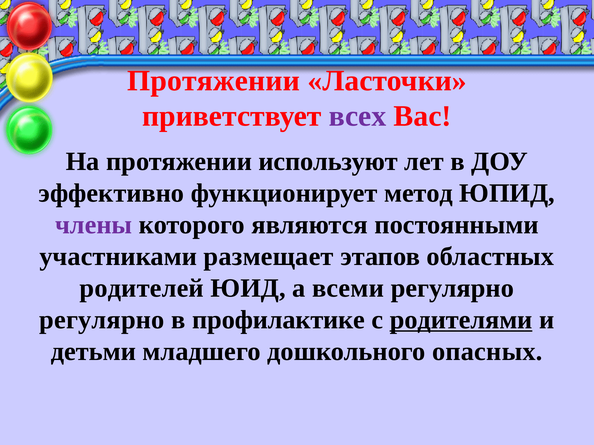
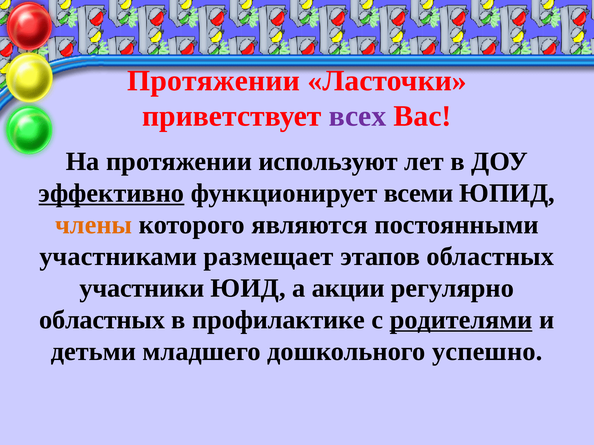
эффективно underline: none -> present (111, 193)
метод: метод -> всеми (419, 193)
члены colour: purple -> orange (94, 225)
родителей: родителей -> участники (142, 288)
всеми: всеми -> акции (348, 288)
регулярно: регулярно -> областных (102, 320)
опасных: опасных -> успешно (487, 352)
